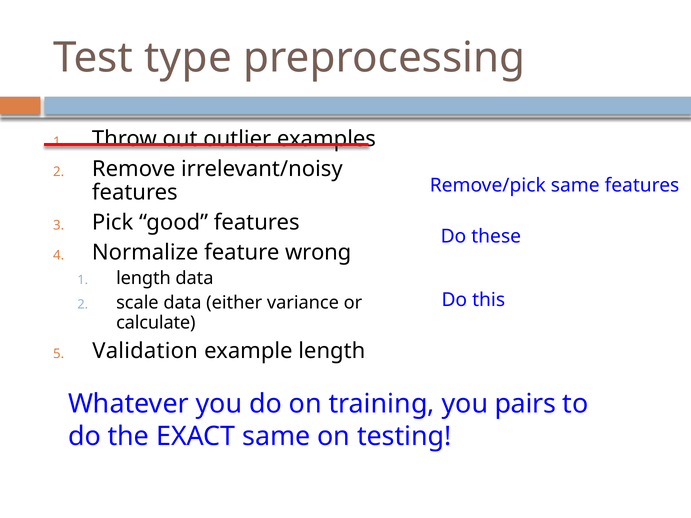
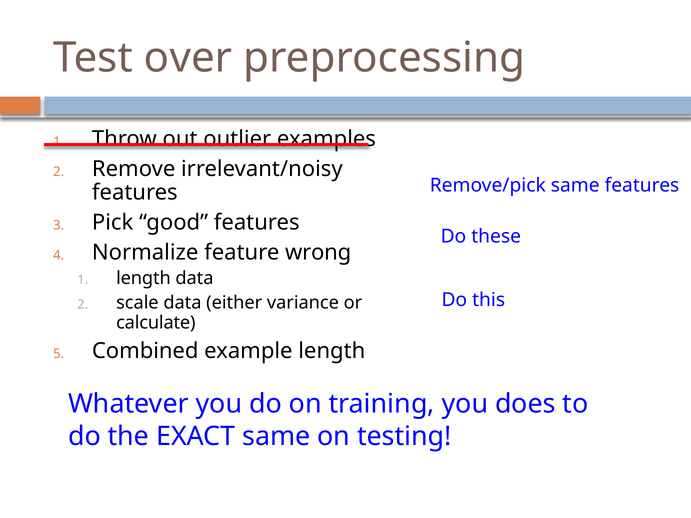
type: type -> over (188, 58)
Validation: Validation -> Combined (145, 351)
pairs: pairs -> does (525, 404)
